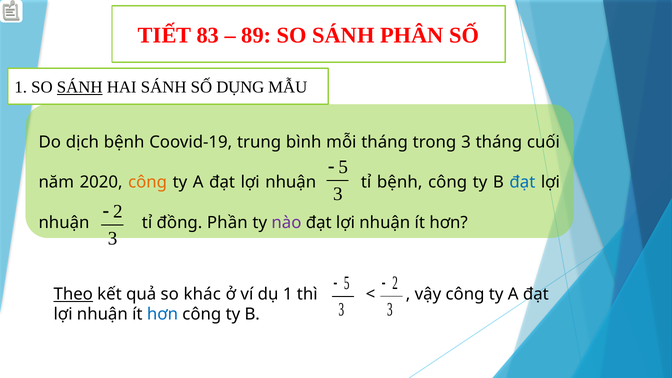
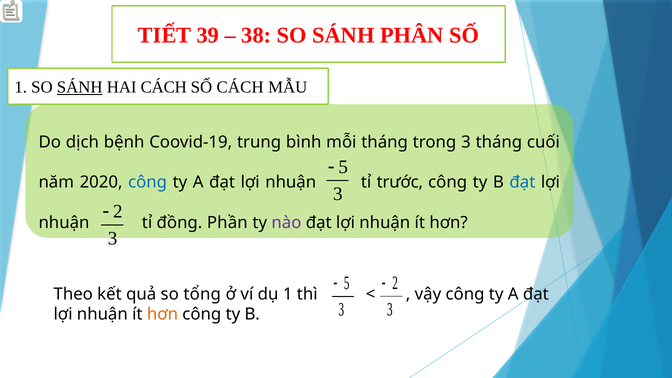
83: 83 -> 39 (208, 35)
89: 89 -> 38 (256, 35)
HAI SÁNH: SÁNH -> CÁCH (164, 87)
SỐ DỤNG: DỤNG -> CÁCH (240, 87)
công colour: orange -> blue (148, 182)
tỉ bệnh: bệnh -> trước (400, 182)
Theo underline: present -> none (73, 294)
khác: khác -> tổng (202, 294)
hơn colour: blue -> orange (162, 314)
